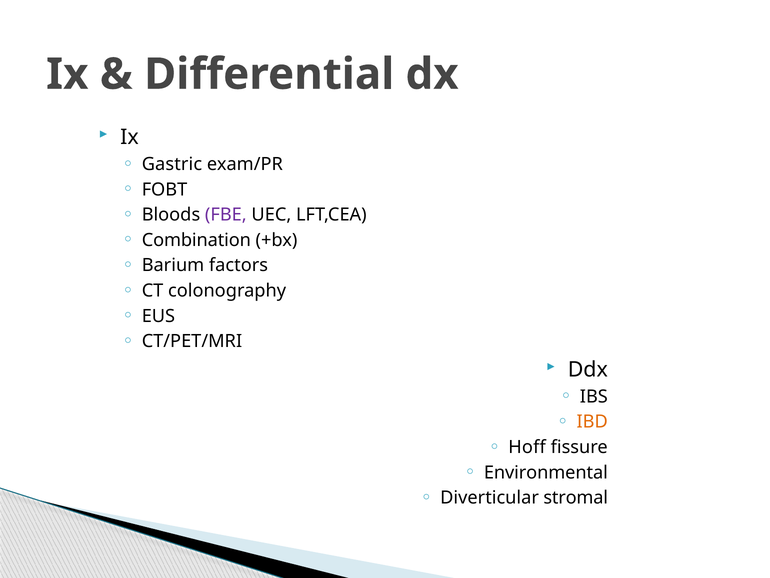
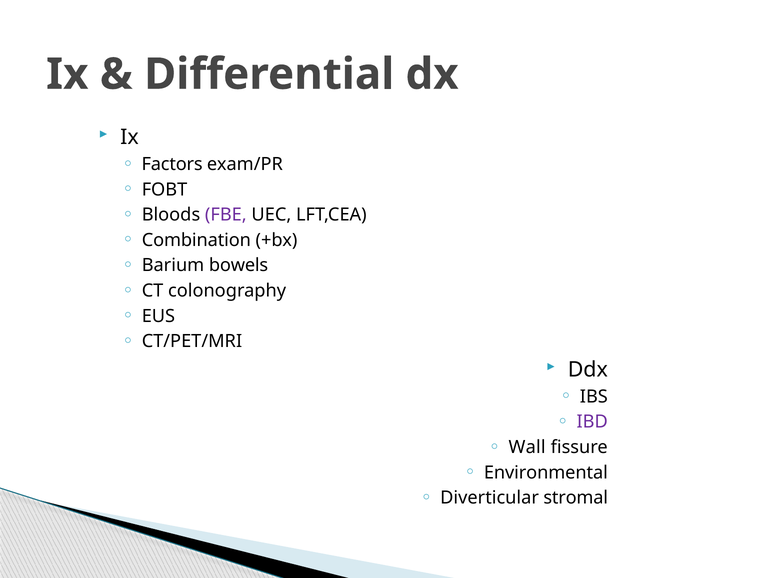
Gastric: Gastric -> Factors (172, 164)
factors: factors -> bowels (239, 265)
IBD colour: orange -> purple (592, 422)
Hoff: Hoff -> Wall (527, 447)
